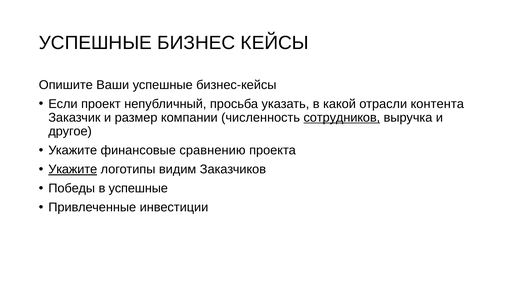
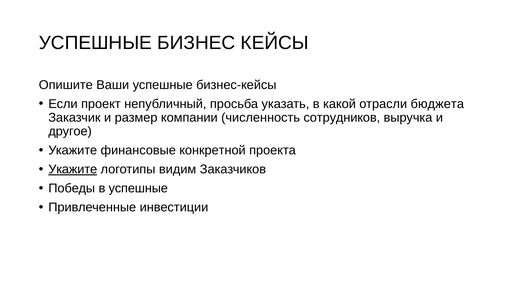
контента: контента -> бюджета (437, 104)
сотрудников underline: present -> none (342, 118)
сравнению: сравнению -> конкретной (213, 150)
